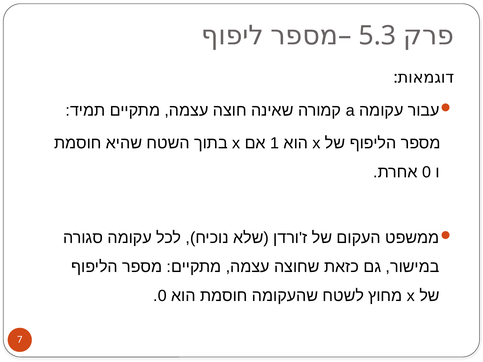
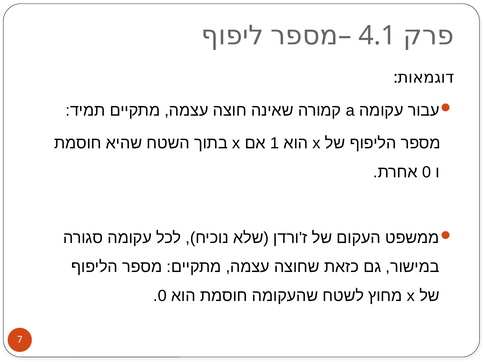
5.3: 5.3 -> 4.1 (377, 36)
